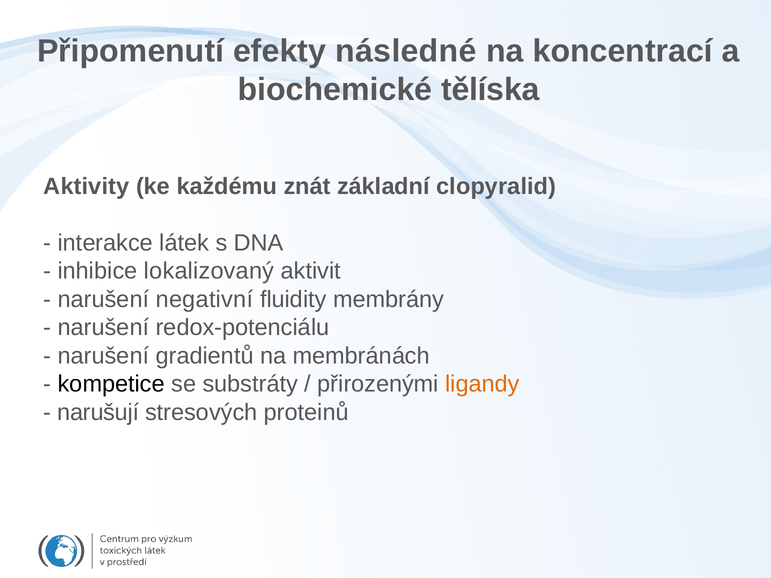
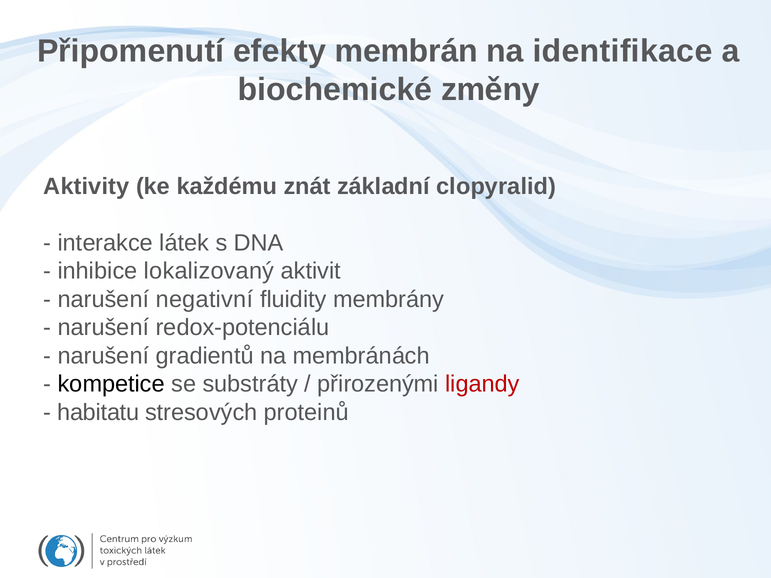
následné: následné -> membrán (406, 51)
koncentrací: koncentrací -> identifikace (623, 51)
tělíska: tělíska -> změny (490, 90)
ligandy colour: orange -> red (482, 384)
narušují: narušují -> habitatu (98, 412)
